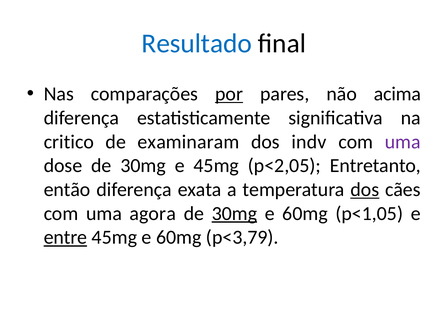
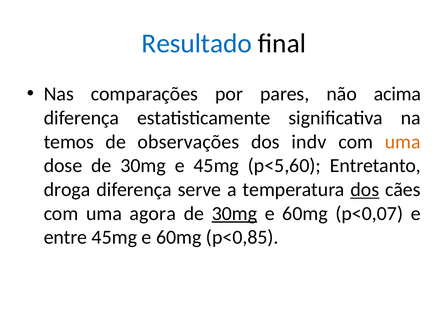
por underline: present -> none (229, 94)
critico: critico -> temos (69, 142)
examinaram: examinaram -> observações (188, 142)
uma colour: purple -> orange (403, 142)
p<2,05: p<2,05 -> p<5,60 (284, 166)
então: então -> droga (67, 190)
exata: exata -> serve (199, 190)
p<1,05: p<1,05 -> p<0,07 (369, 213)
entre underline: present -> none (65, 237)
p<3,79: p<3,79 -> p<0,85 (242, 237)
